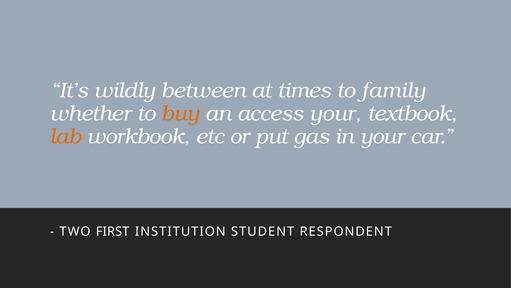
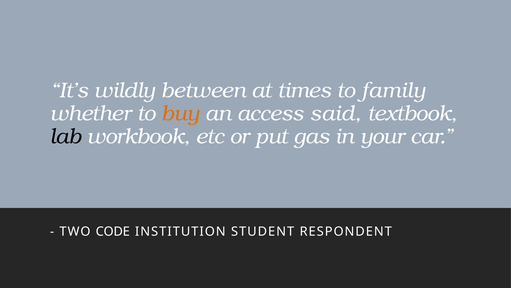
access your: your -> said (336, 113)
lab colour: orange -> black (66, 136)
FIRST: FIRST -> CODE (113, 231)
